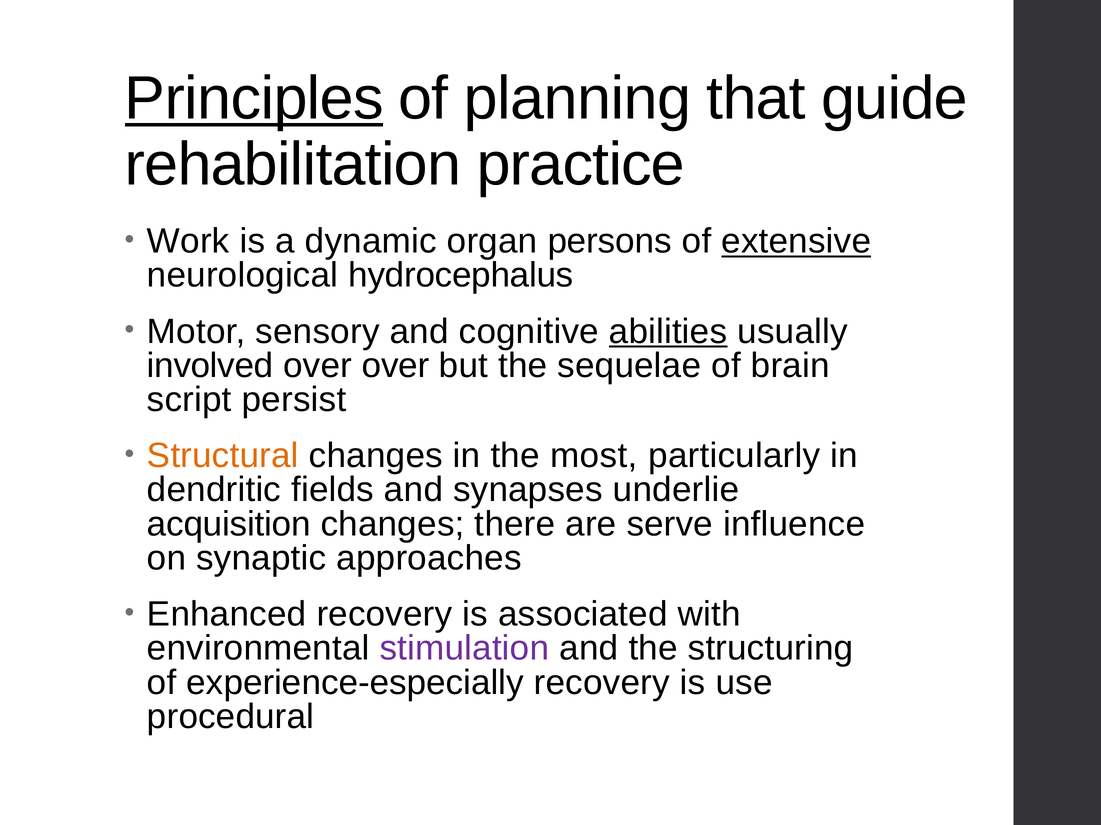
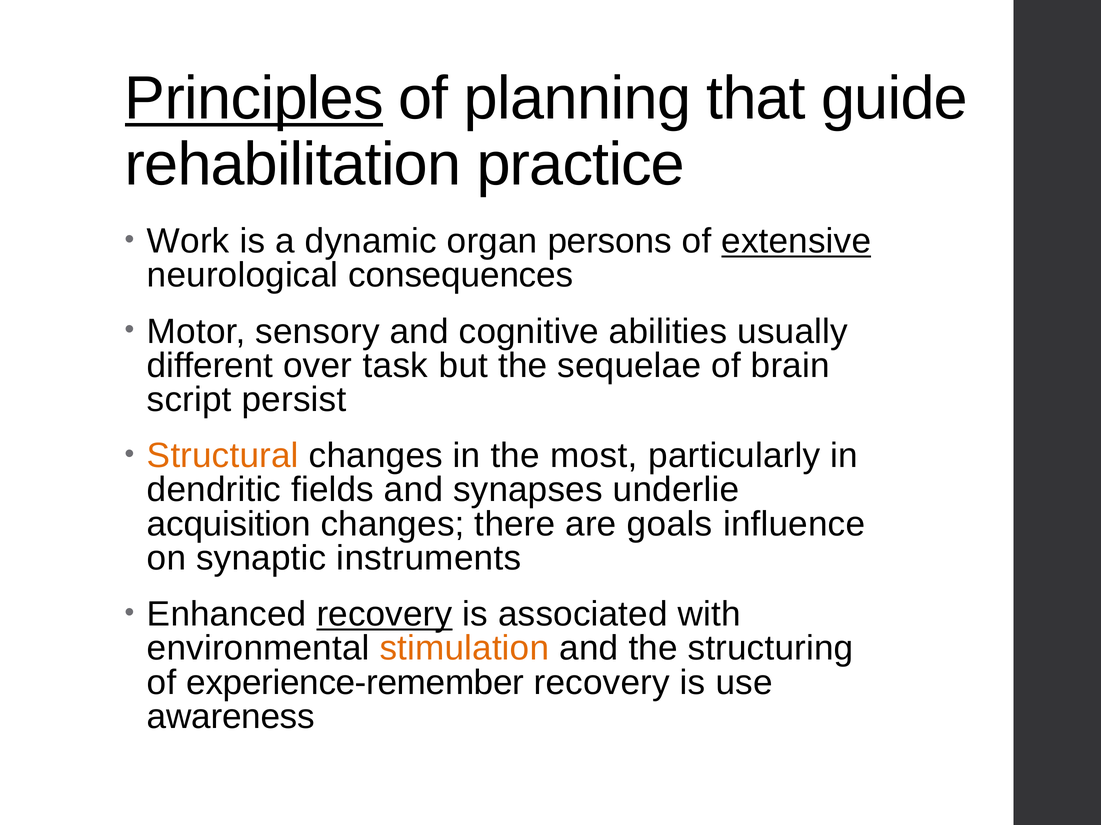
hydrocephalus: hydrocephalus -> consequences (461, 276)
abilities underline: present -> none (668, 332)
involved: involved -> different (210, 366)
over over: over -> task (395, 366)
serve: serve -> goals (670, 525)
approaches: approaches -> instruments (429, 559)
recovery underline: none -> present (384, 615)
stimulation colour: purple -> orange (464, 649)
experience-especially: experience-especially -> experience-remember (355, 683)
procedural: procedural -> awareness (231, 717)
